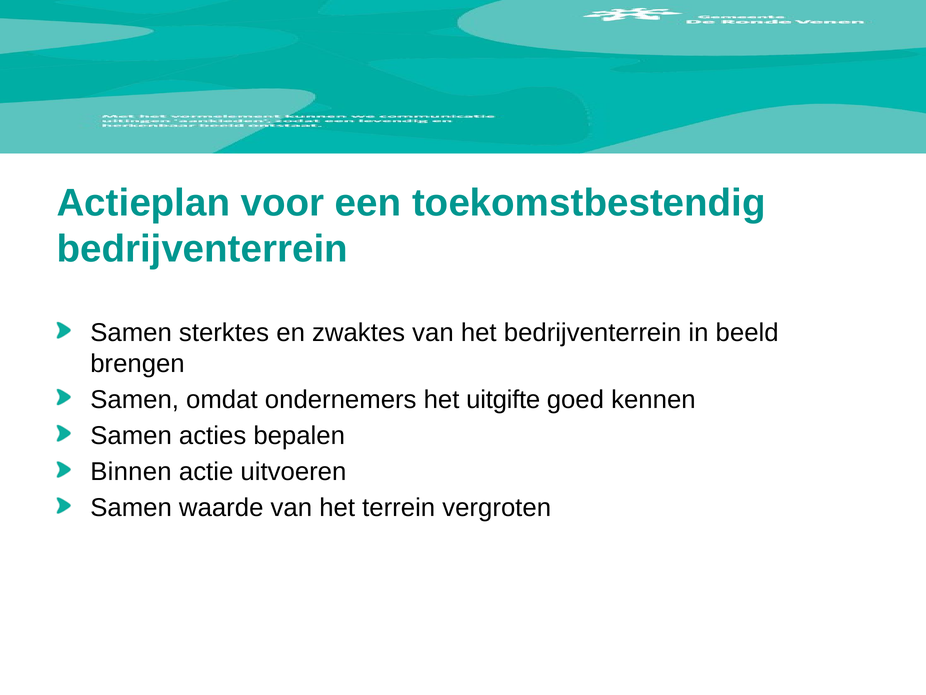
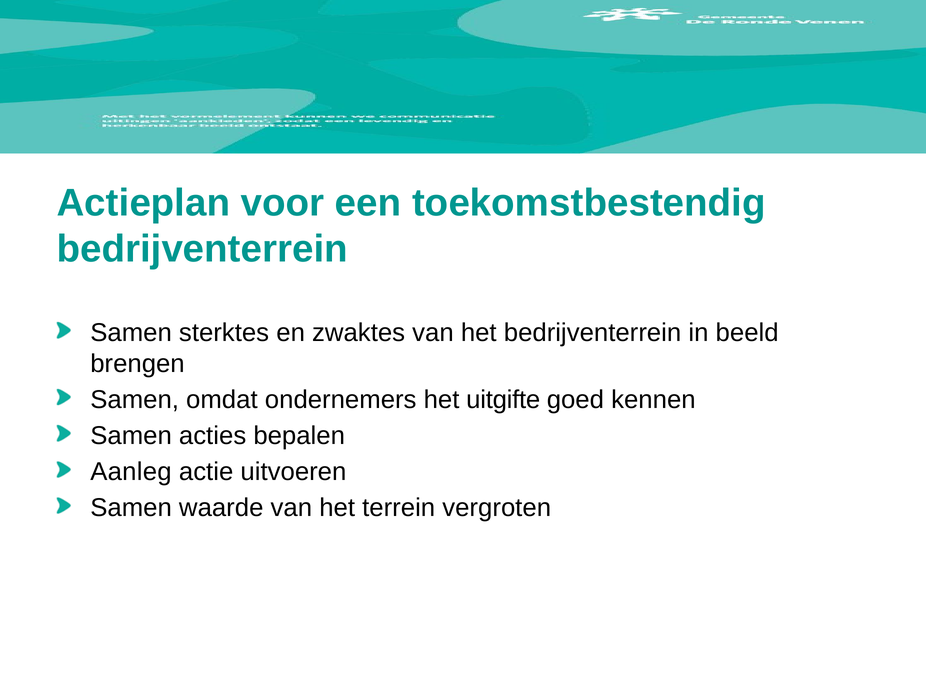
Binnen: Binnen -> Aanleg (131, 472)
